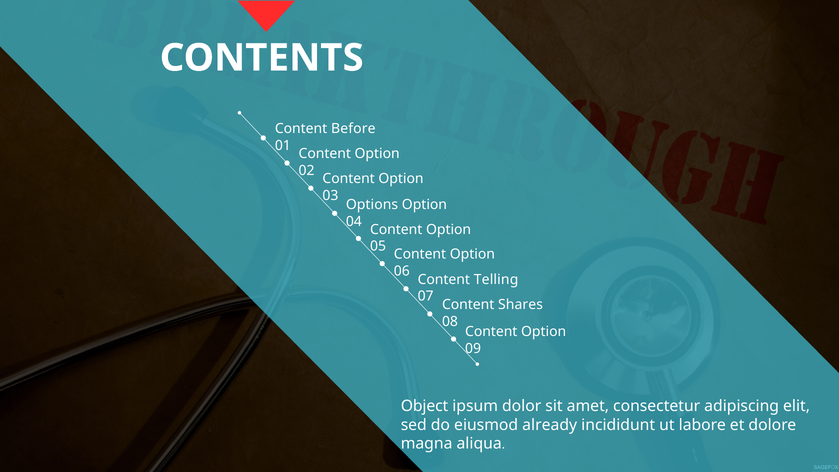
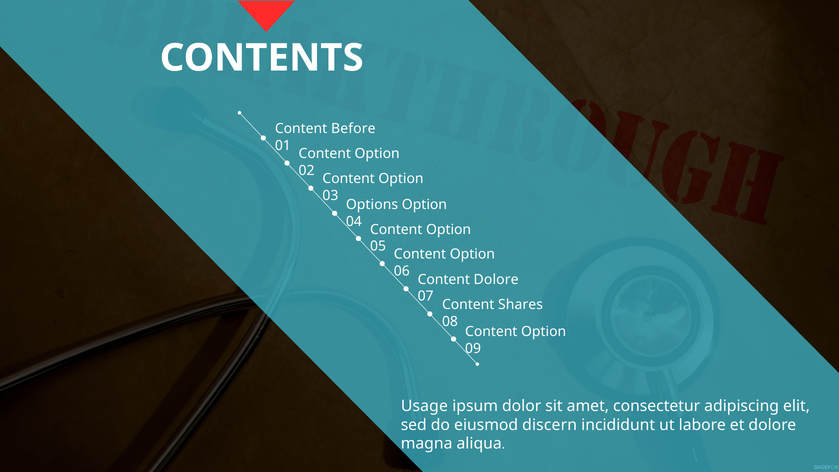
Content Telling: Telling -> Dolore (496, 280)
Object: Object -> Usage (424, 406)
already: already -> discern (550, 425)
